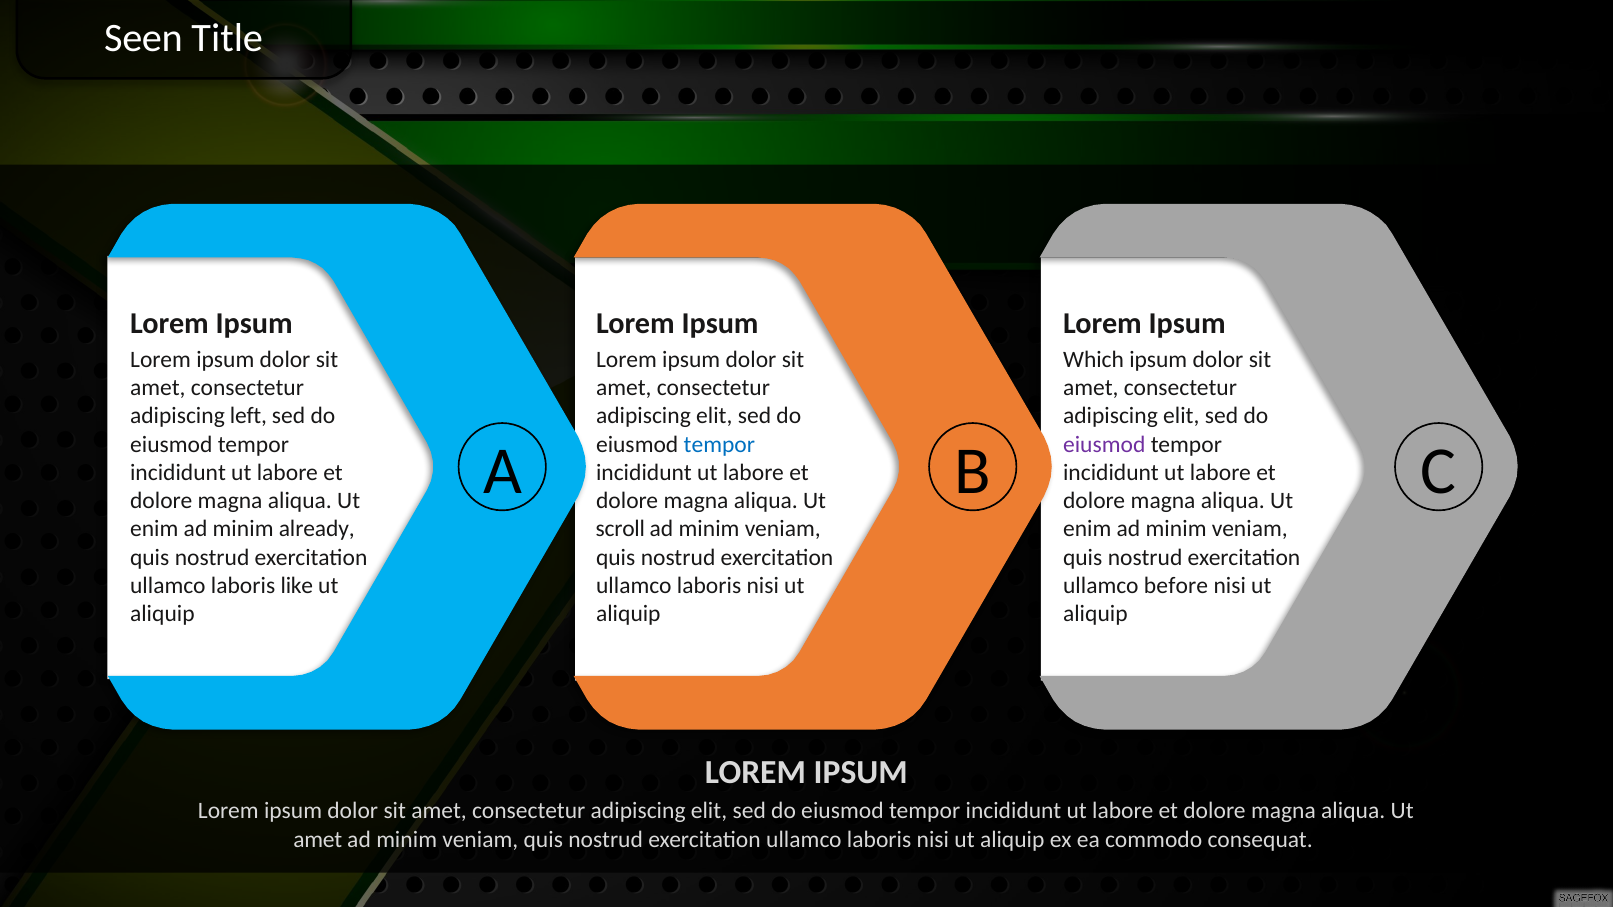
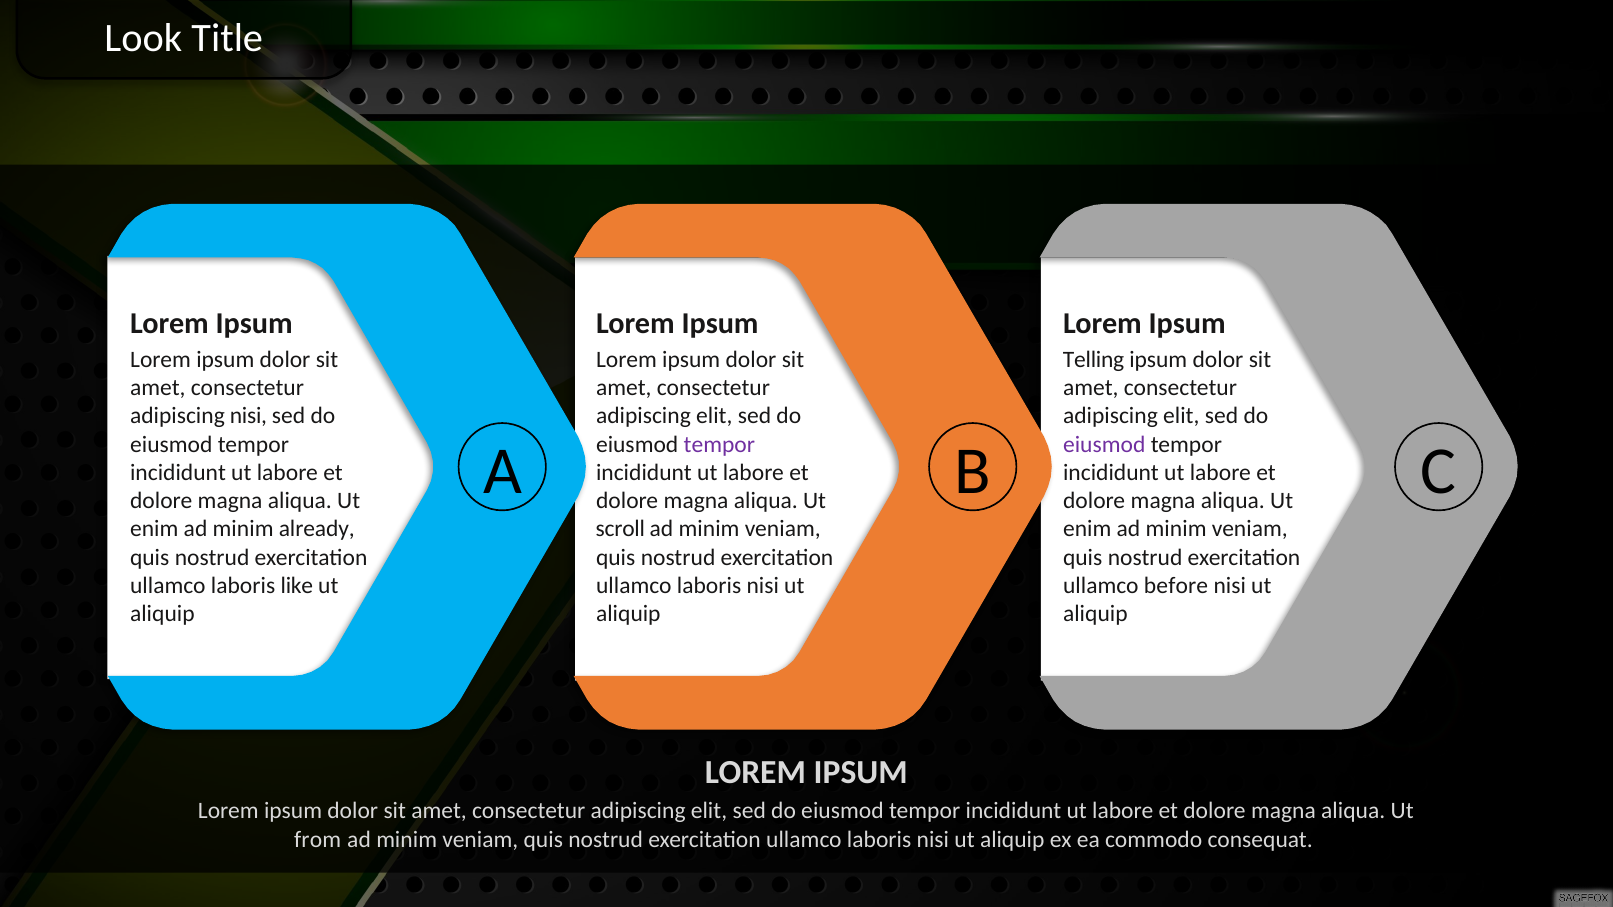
Seen: Seen -> Look (143, 38)
Which: Which -> Telling (1094, 360)
adipiscing left: left -> nisi (248, 416)
tempor colour: blue -> purple (719, 445)
amet: amet -> from (318, 840)
